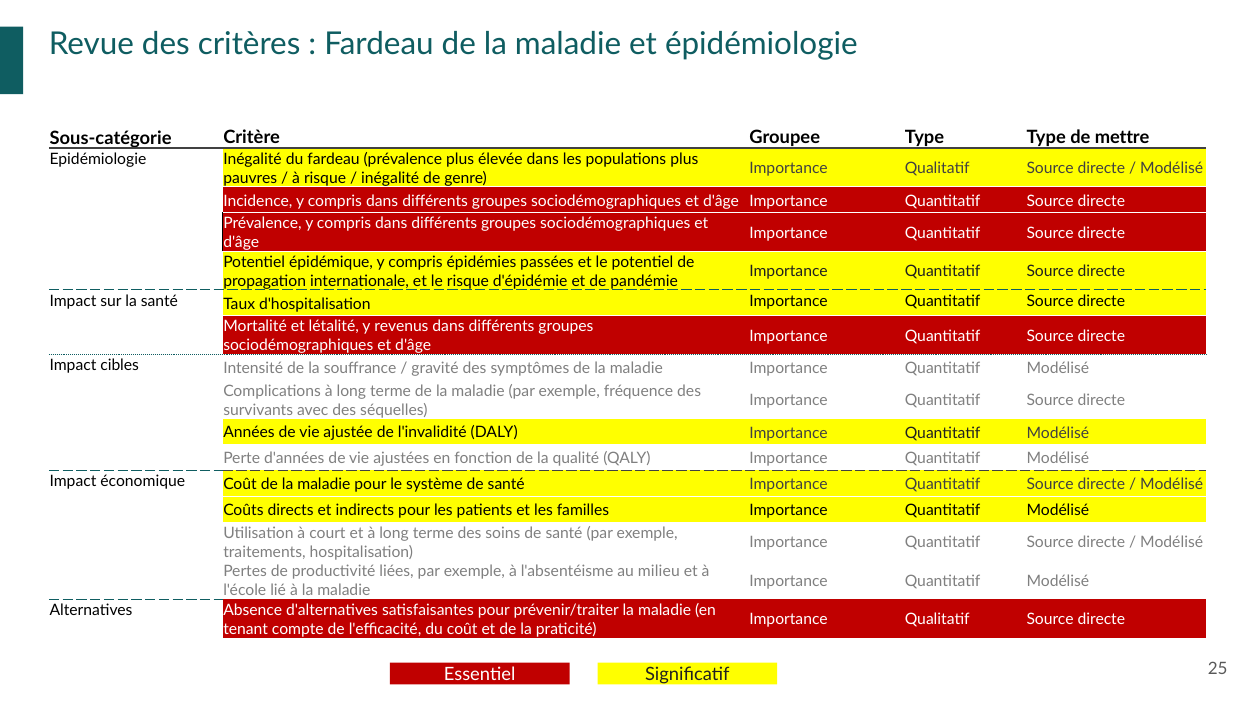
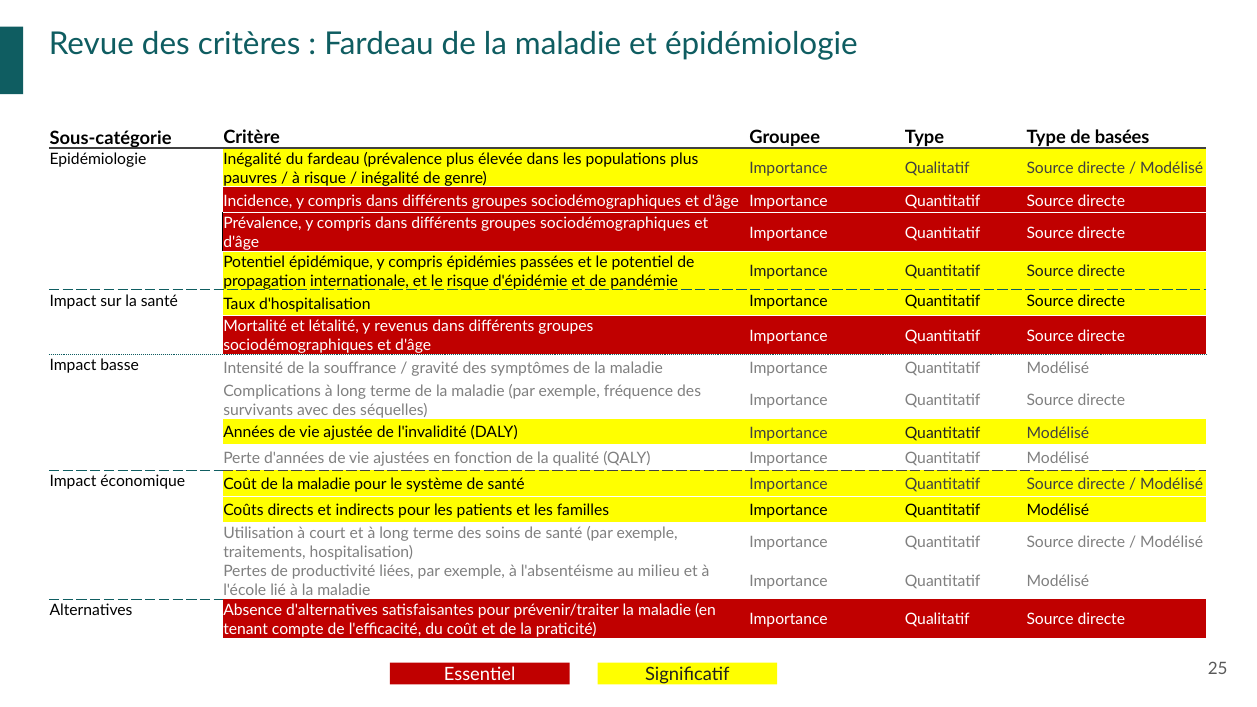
mettre: mettre -> basées (1122, 137)
cibles: cibles -> basse (120, 365)
